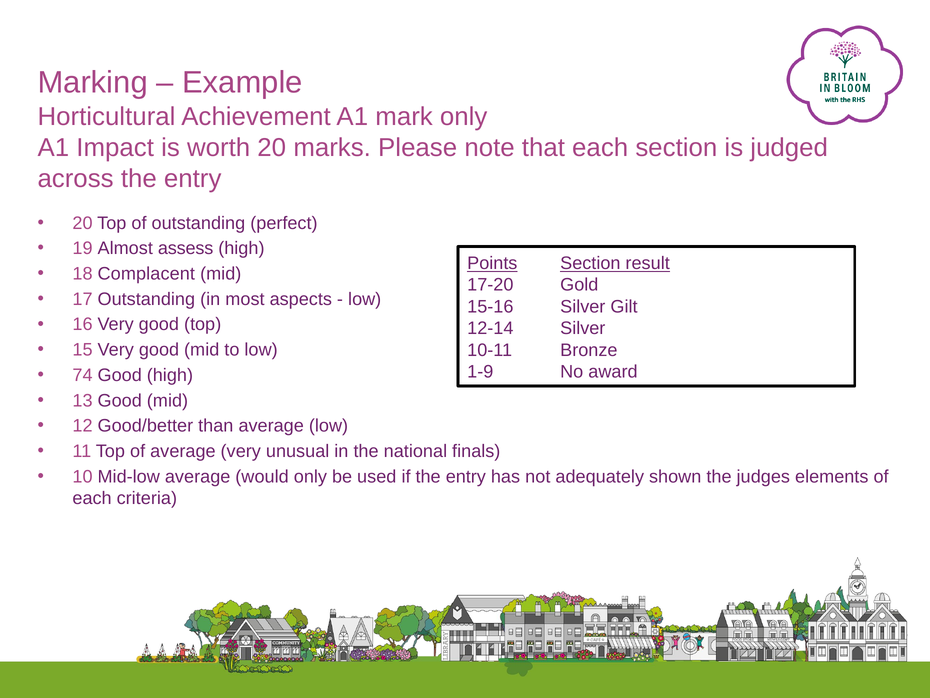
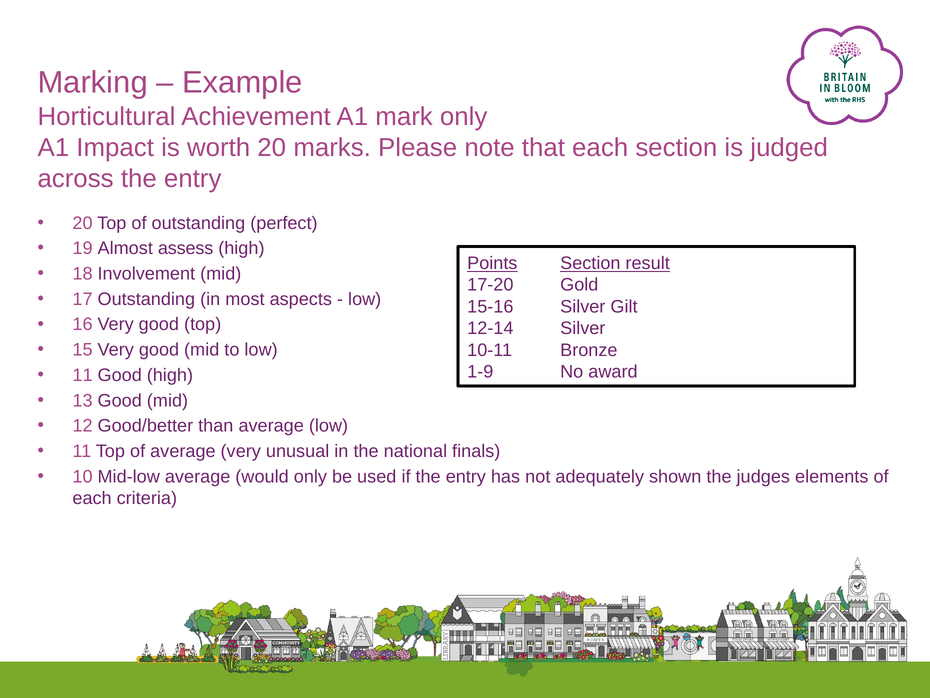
Complacent: Complacent -> Involvement (146, 274)
74: 74 -> 11 (83, 375)
